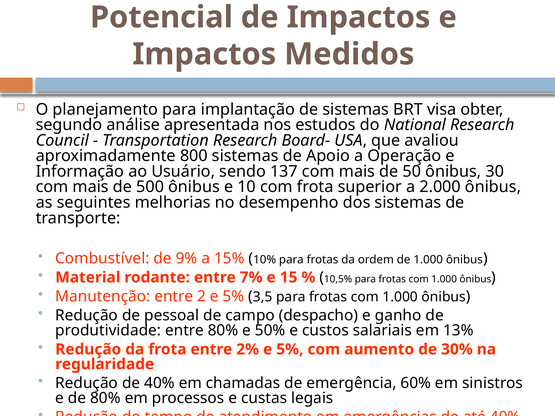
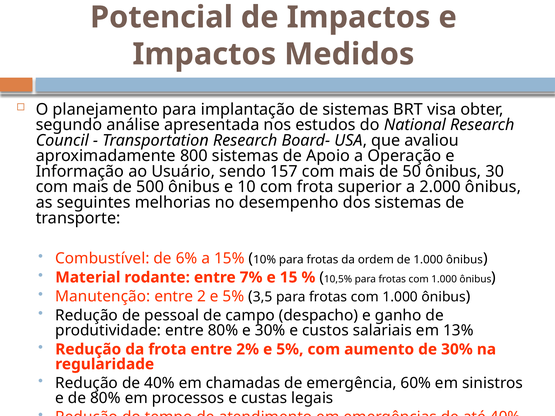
137: 137 -> 157 (284, 172)
9%: 9% -> 6% (187, 259)
e 50%: 50% -> 30% (270, 330)
